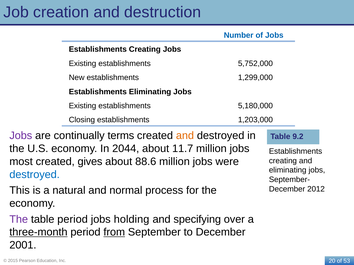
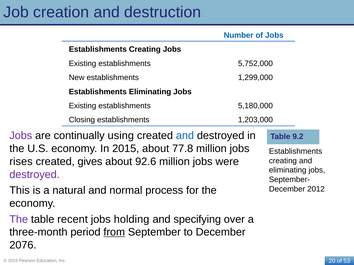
terms: terms -> using (121, 136)
and colour: orange -> blue (185, 136)
In 2044: 2044 -> 2015 (126, 149)
11.7: 11.7 -> 77.8 (183, 149)
most: most -> rises (21, 162)
88.6: 88.6 -> 92.6 (146, 162)
destroyed colour: blue -> purple (35, 175)
table period: period -> recent (73, 220)
three-month underline: present -> none (38, 233)
2001: 2001 -> 2076 (23, 246)
